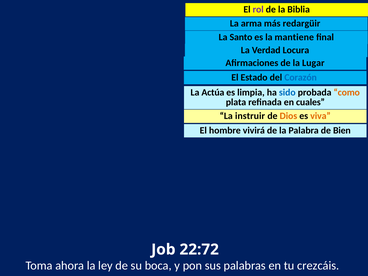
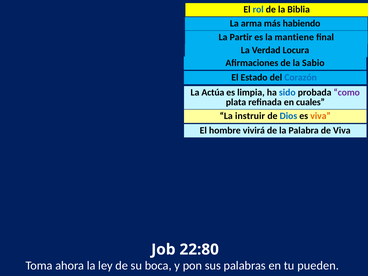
rol colour: purple -> blue (258, 9)
redargüir: redargüir -> habiendo (302, 23)
Santo: Santo -> Partir (241, 37)
Lugar: Lugar -> Sabio (313, 63)
como colour: orange -> purple (347, 92)
Dios colour: orange -> blue (288, 116)
de Bien: Bien -> Viva (342, 130)
22:72: 22:72 -> 22:80 (199, 249)
crezcáis: crezcáis -> pueden (318, 266)
